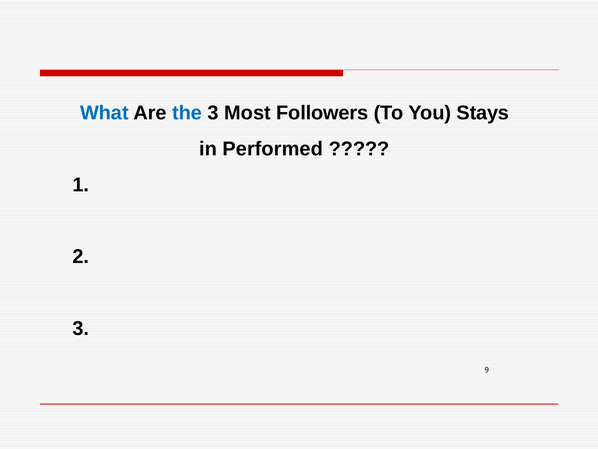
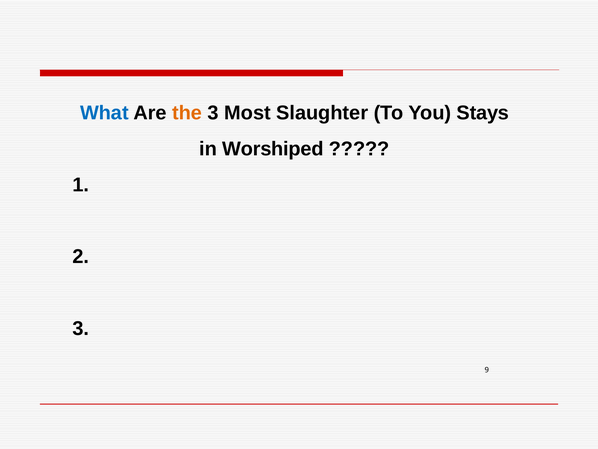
the colour: blue -> orange (187, 113)
Followers: Followers -> Slaughter (322, 113)
Performed: Performed -> Worshiped (273, 149)
